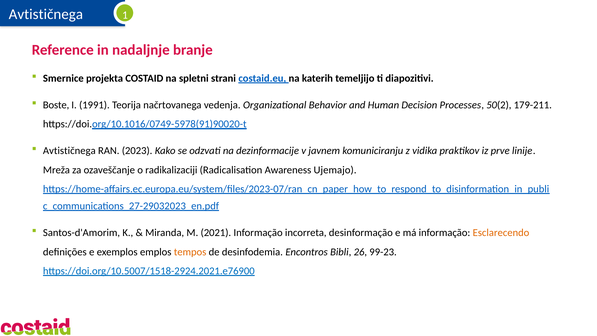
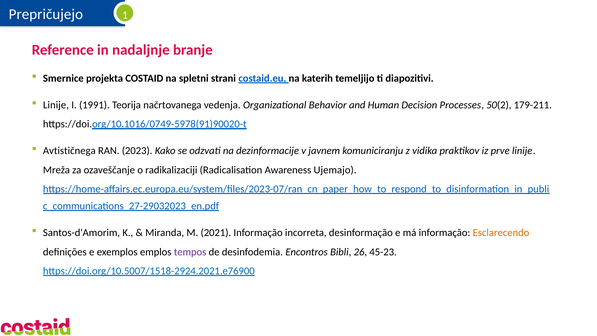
Avtističnega: Avtističnega -> Prepričujejo (46, 14)
Boste: Boste -> Linije (56, 105)
tempos colour: orange -> purple (190, 252)
99-23: 99-23 -> 45-23 (383, 252)
